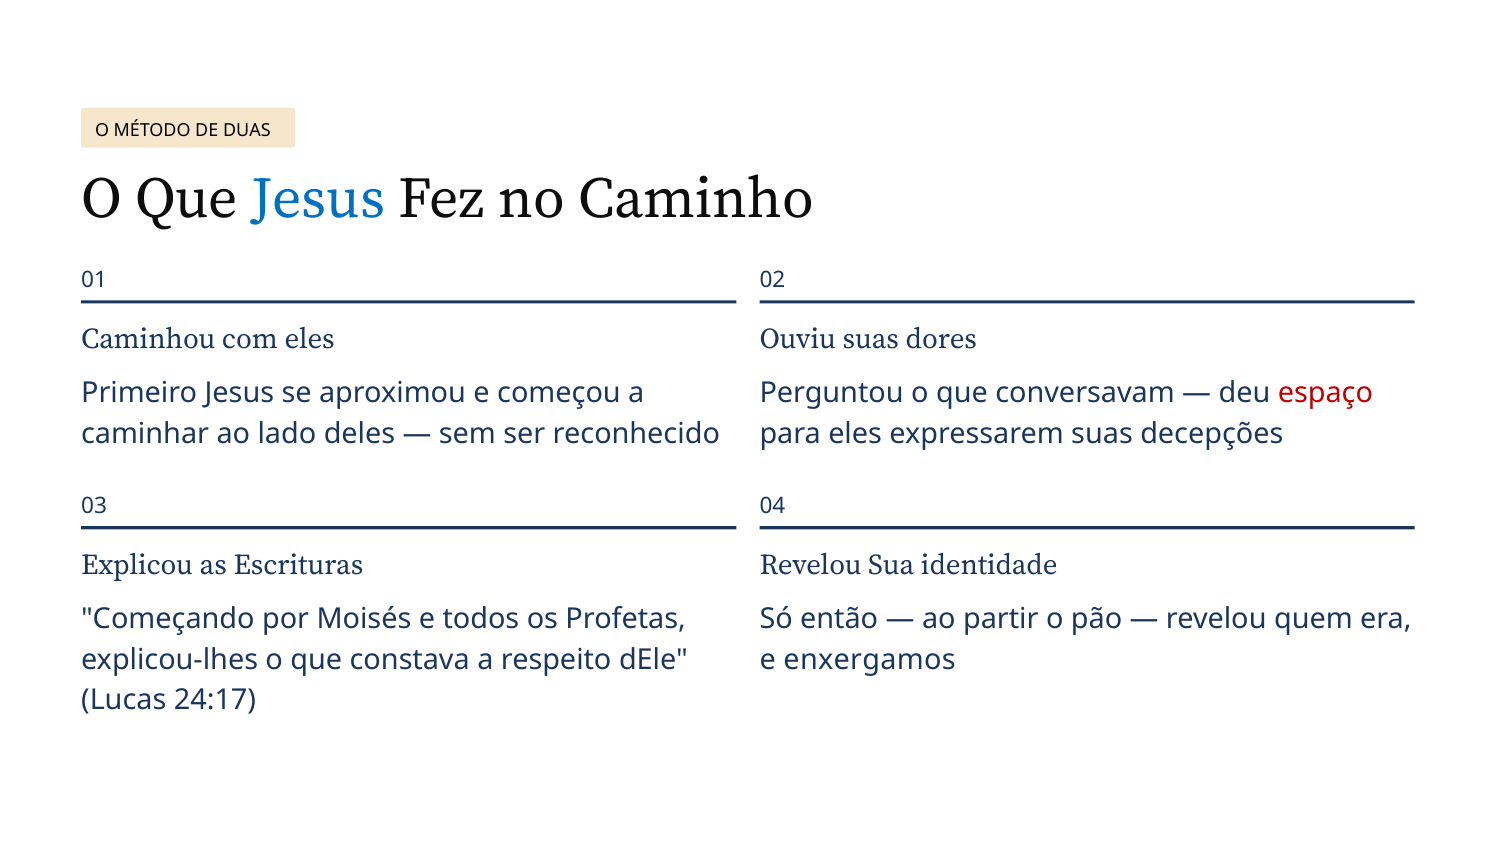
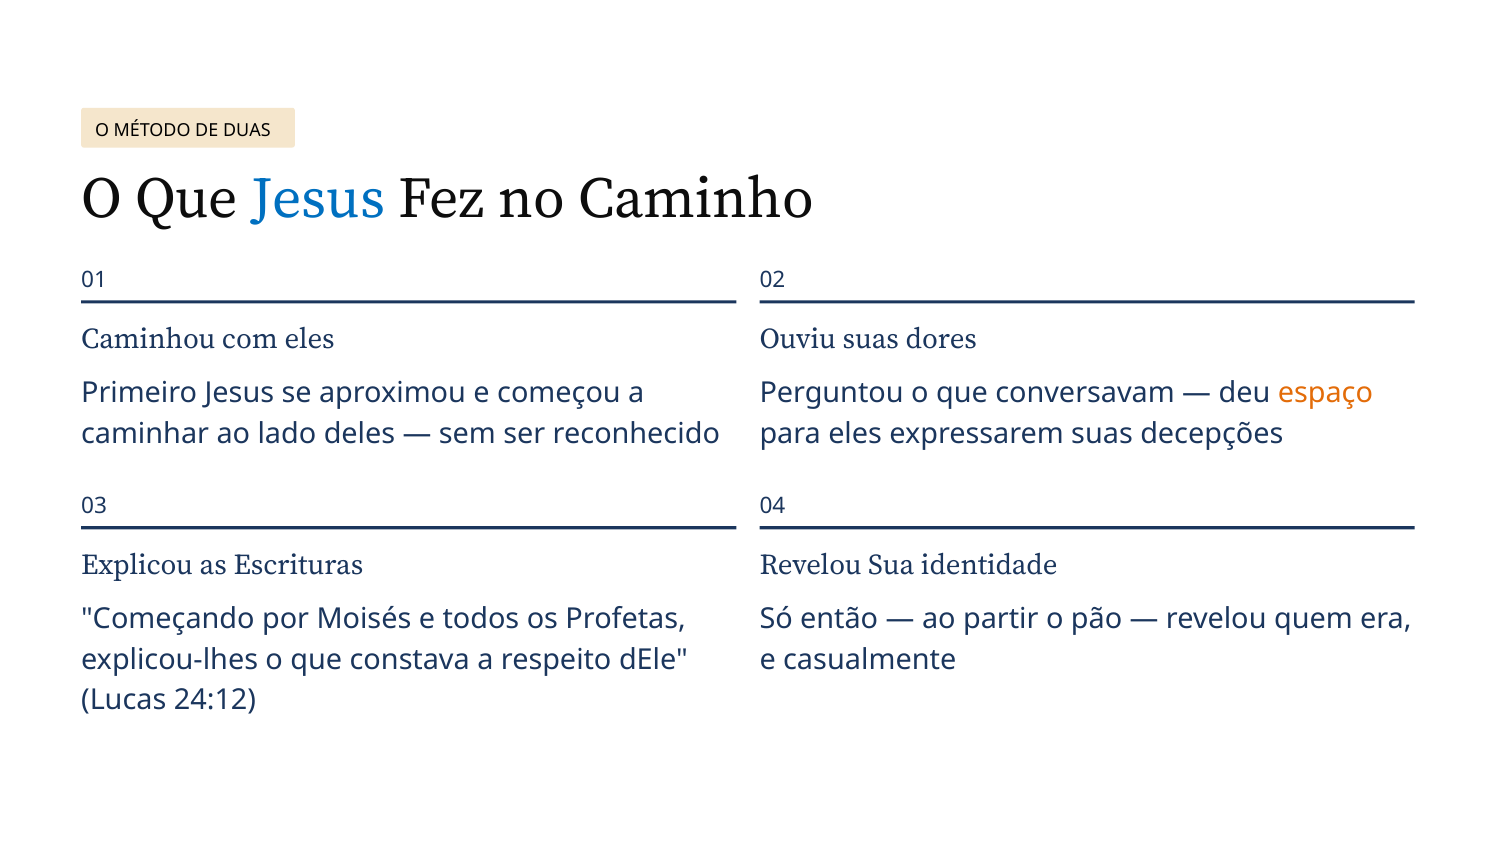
espaço colour: red -> orange (1325, 394)
enxergamos: enxergamos -> casualmente (870, 660)
24:17: 24:17 -> 24:12 (215, 700)
